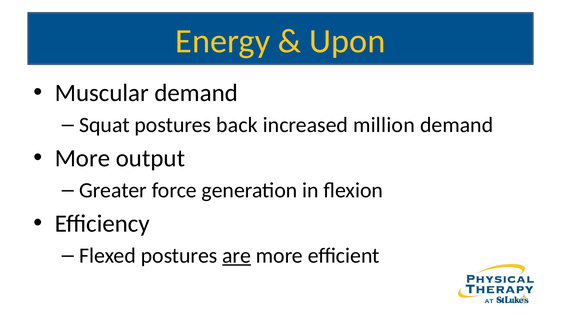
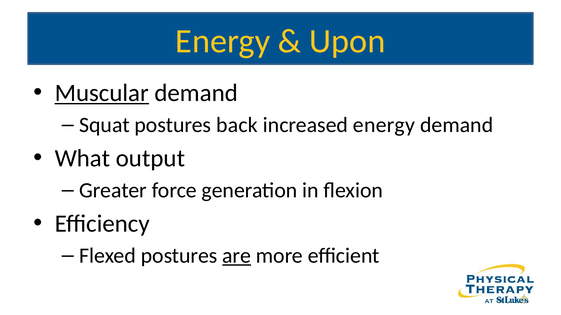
Muscular underline: none -> present (102, 93)
increased million: million -> energy (384, 125)
More: More -> What (82, 159)
